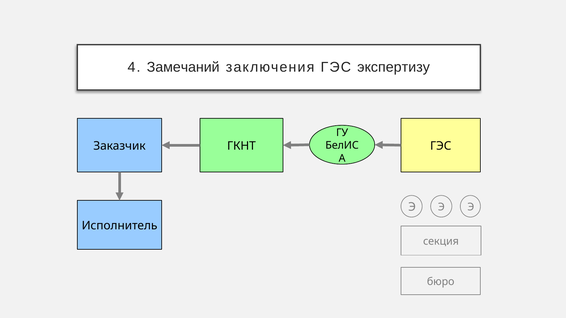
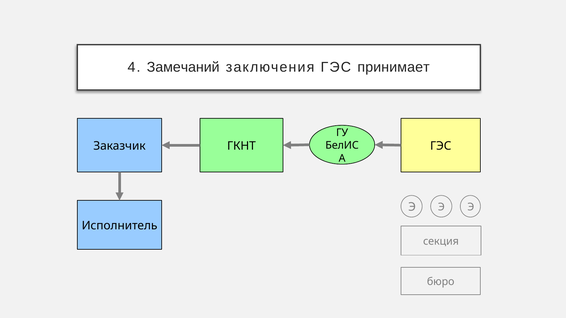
экспертизу: экспертизу -> принимает (394, 67)
